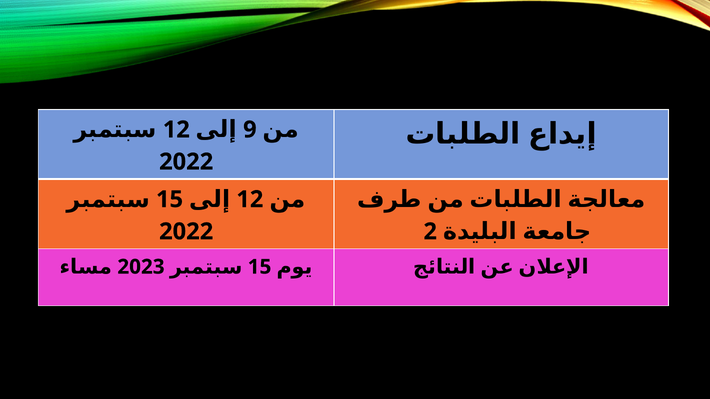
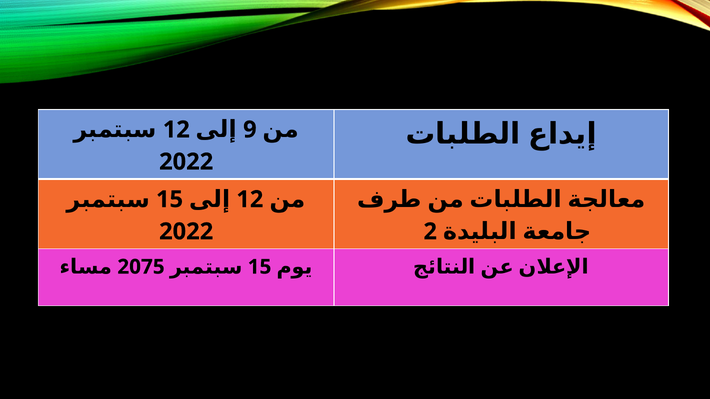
2023: 2023 -> 2075 (141, 267)
